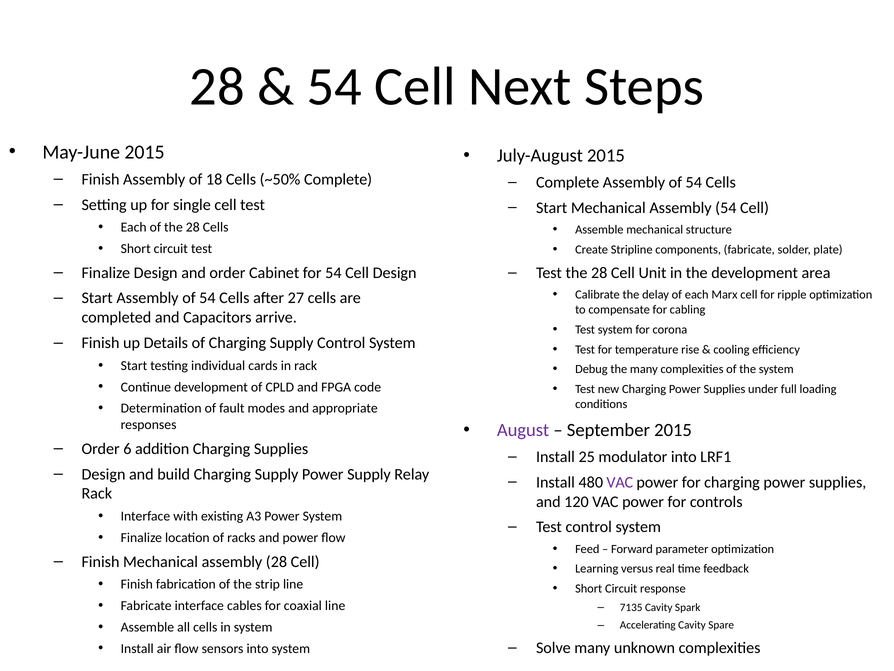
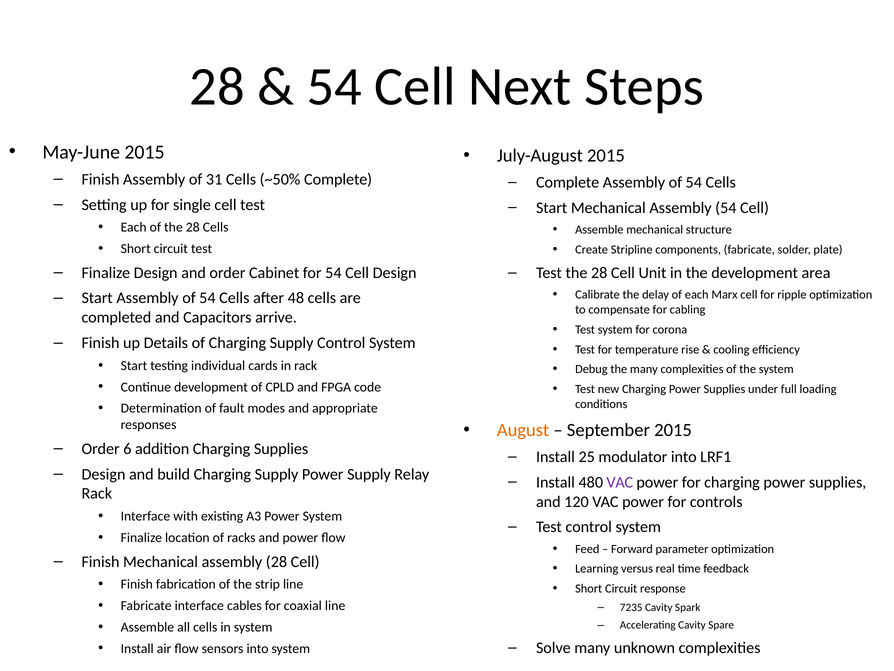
18: 18 -> 31 (214, 179)
27: 27 -> 48 (296, 298)
August colour: purple -> orange (523, 430)
7135: 7135 -> 7235 (631, 607)
